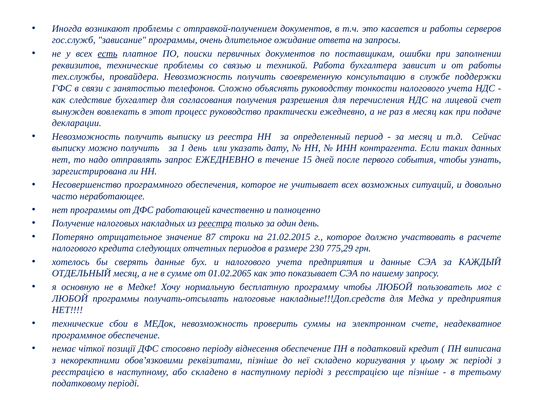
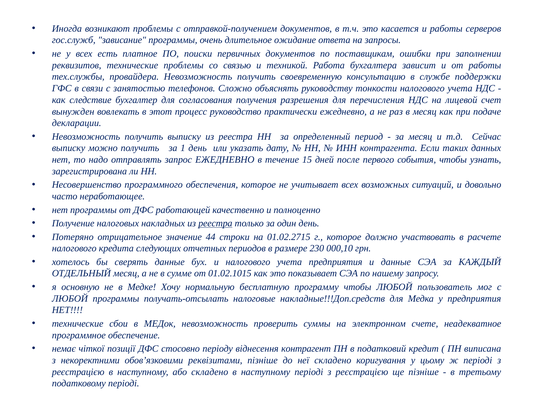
есть underline: present -> none (107, 54)
87: 87 -> 44 (211, 237)
21.02.2015: 21.02.2015 -> 01.02.2715 (289, 237)
775,29: 775,29 -> 000,10 (340, 248)
01.02.2065: 01.02.2065 -> 01.02.1015 (230, 273)
віднесення обеспечение: обеспечение -> контрагент (306, 348)
